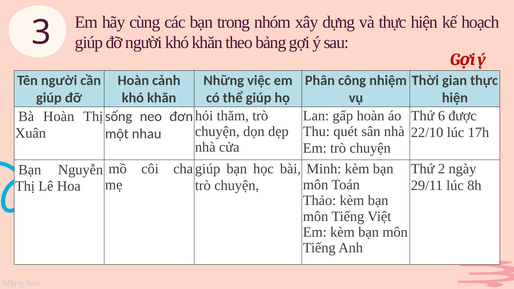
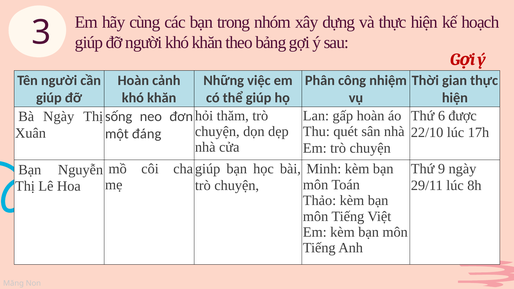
Bà Hoàn: Hoàn -> Ngày (59, 117)
nhau: nhau -> đáng (147, 134)
2: 2 -> 9 (442, 169)
